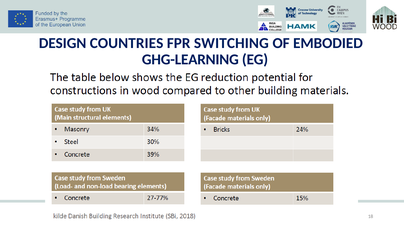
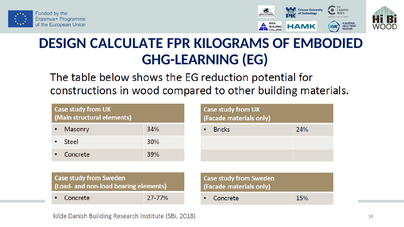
COUNTRIES: COUNTRIES -> CALCULATE (127, 43)
SWITCHING: SWITCHING -> KILOGRAMS (231, 43)
